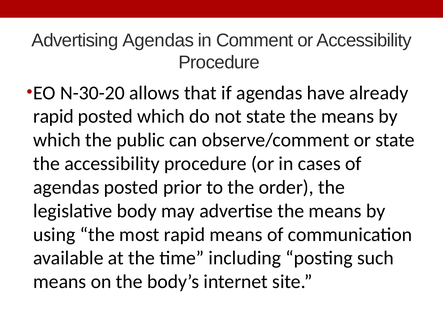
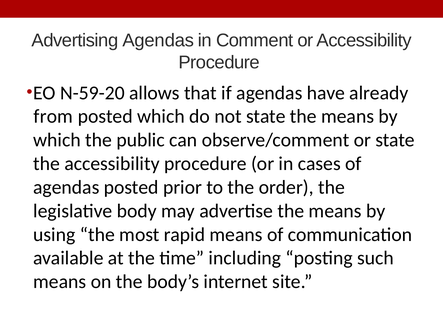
N-30-20: N-30-20 -> N-59-20 (92, 93)
rapid: rapid -> from (53, 117)
